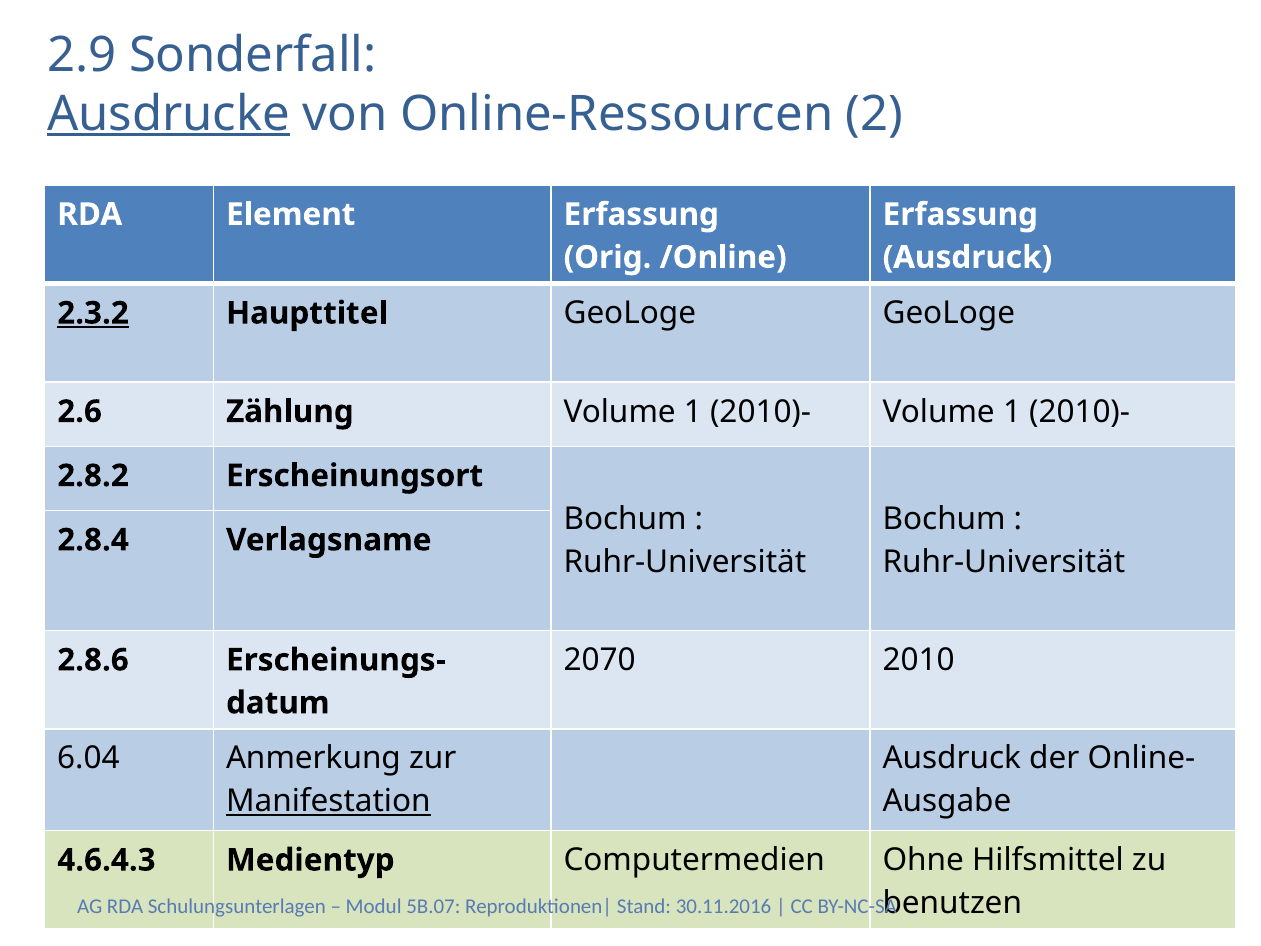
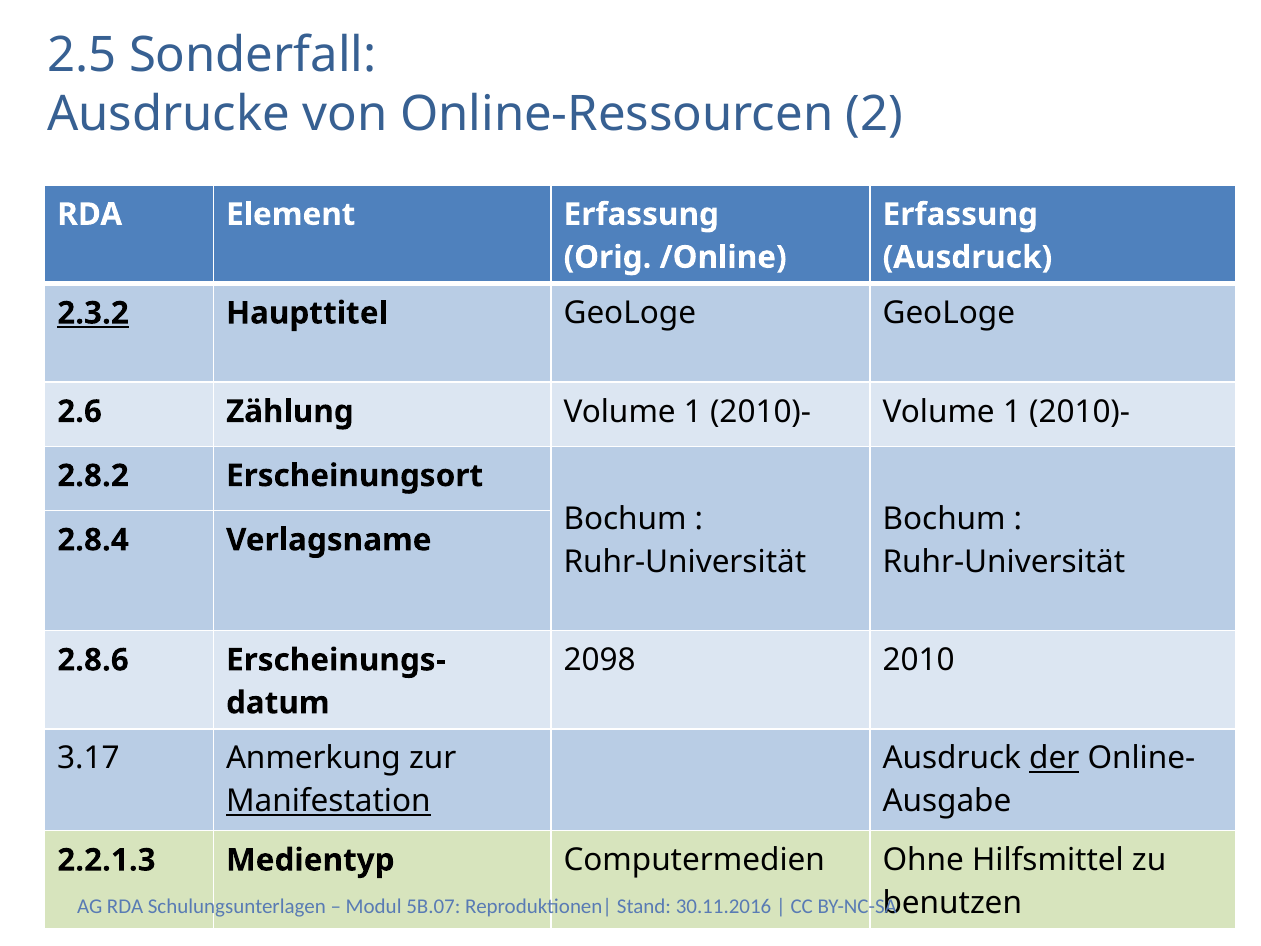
2.9: 2.9 -> 2.5 (82, 55)
Ausdrucke underline: present -> none (169, 114)
2070: 2070 -> 2098 (600, 660)
6.04: 6.04 -> 3.17 (88, 758)
der underline: none -> present (1054, 758)
4.6.4.3: 4.6.4.3 -> 2.2.1.3 (106, 860)
